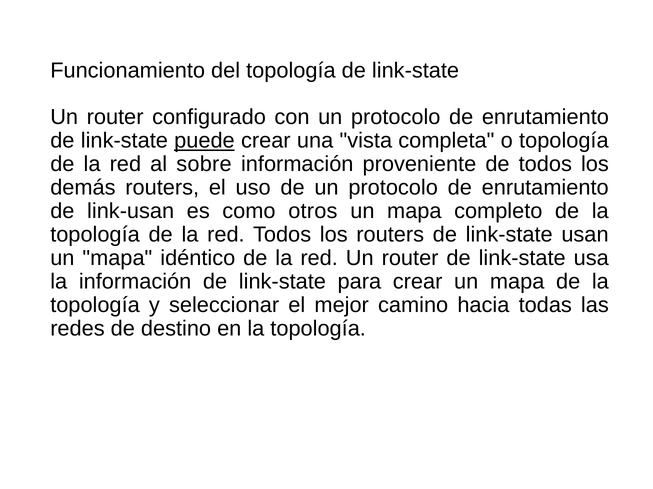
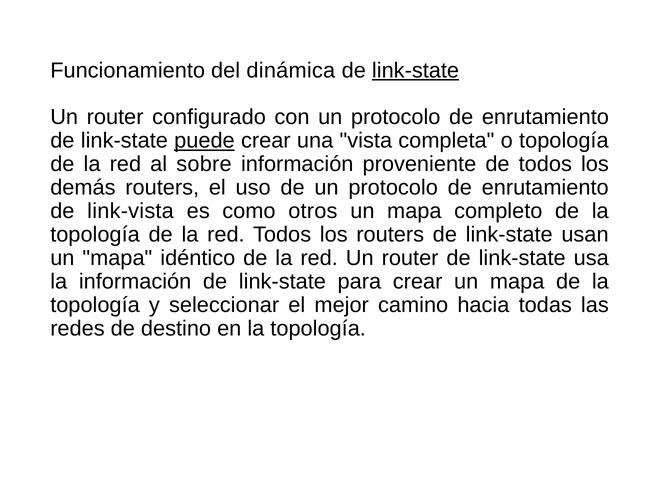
del topología: topología -> dinámica (291, 70)
link-state underline: none -> present (416, 70)
link-usan: link-usan -> link-vista (131, 211)
